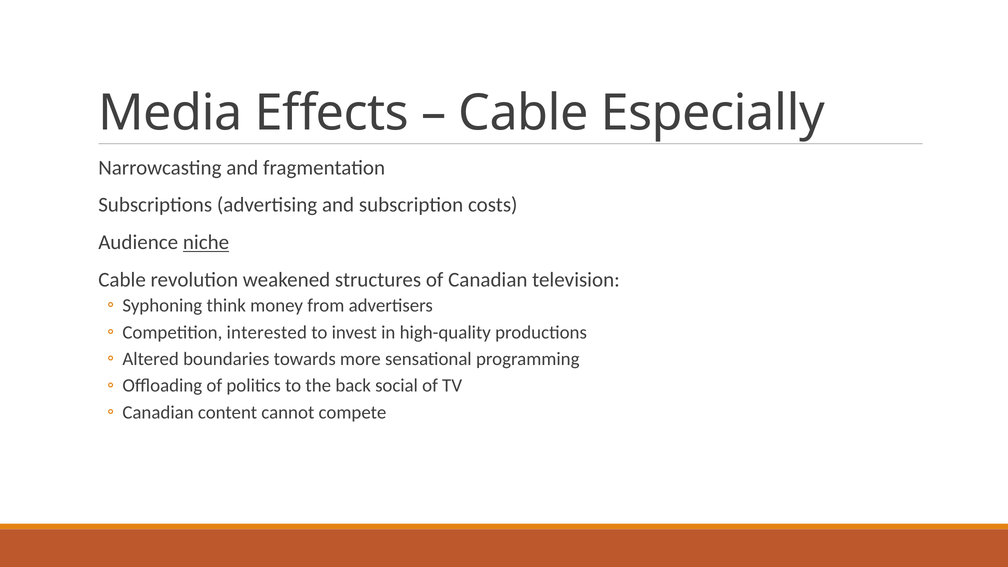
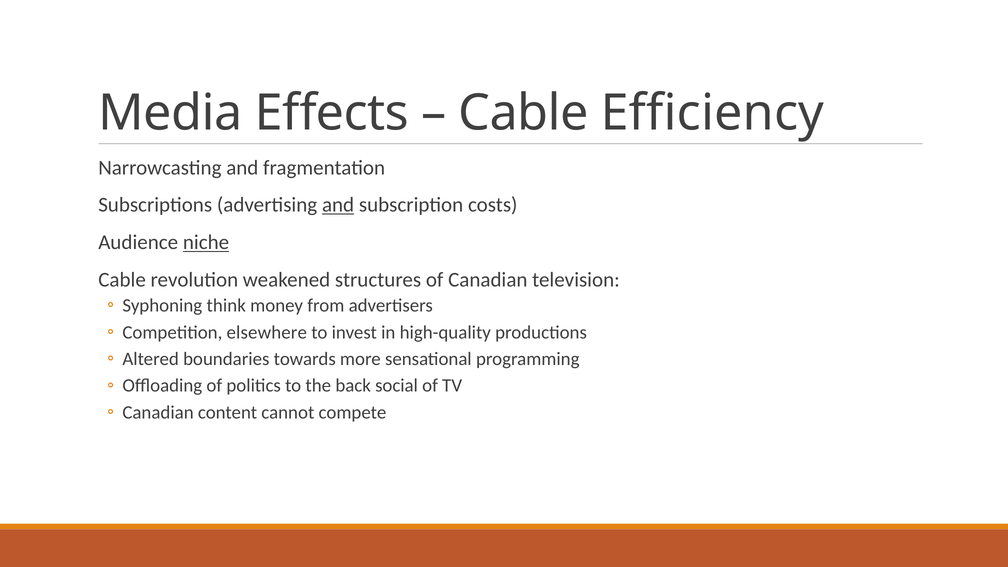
Especially: Especially -> Efficiency (712, 113)
and underline: none -> present (338, 205)
interested: interested -> elsewhere (267, 332)
